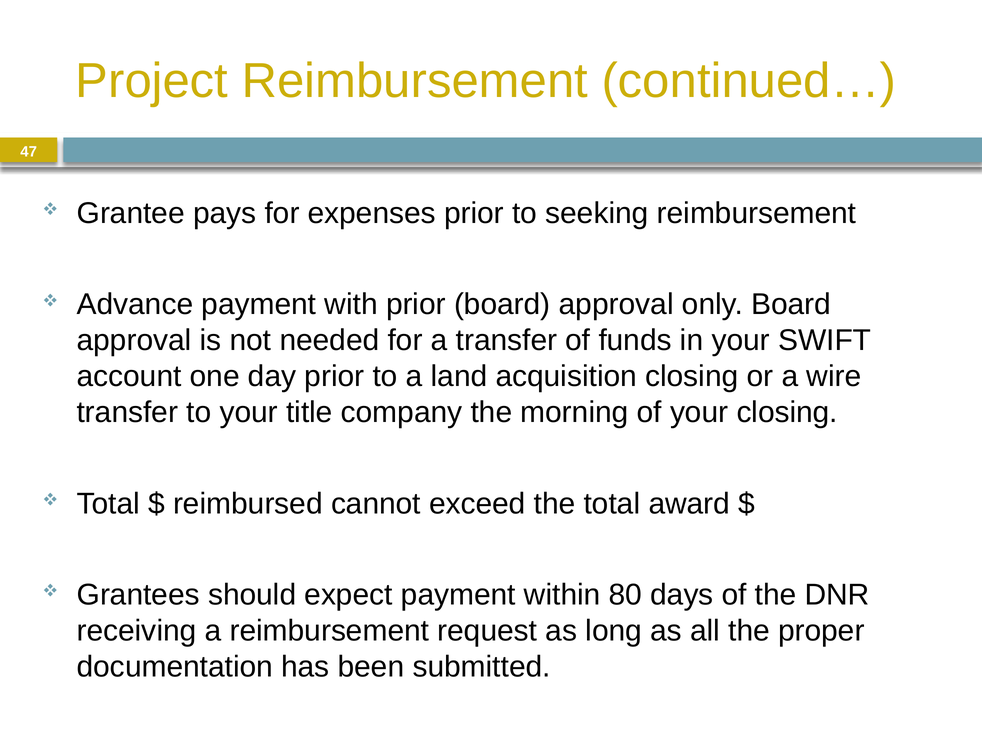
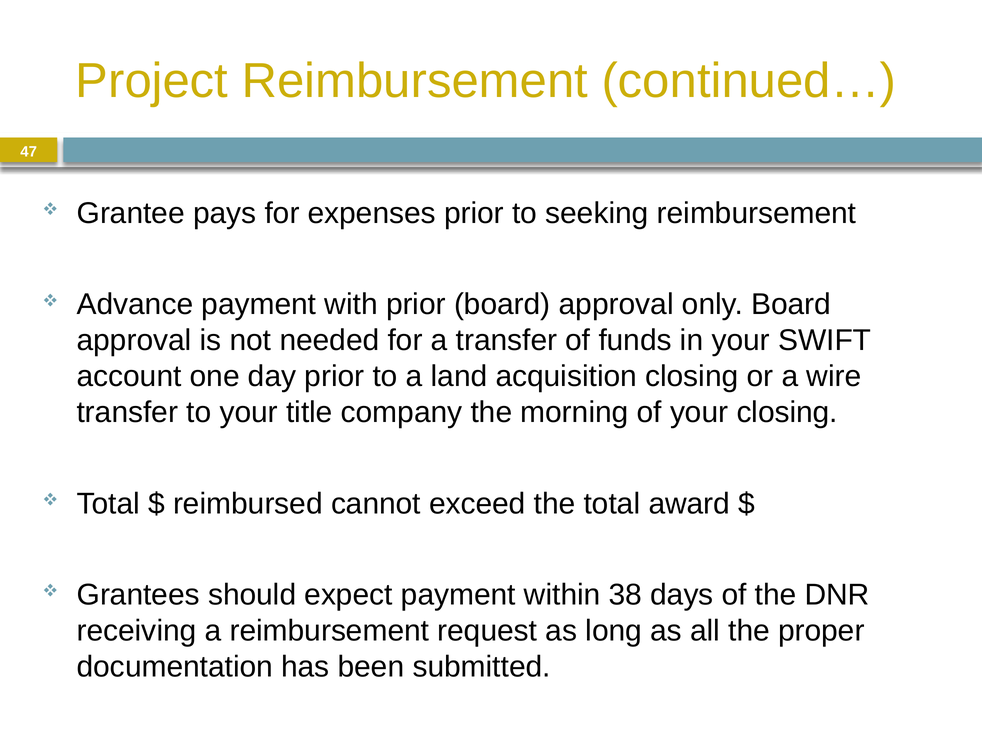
80: 80 -> 38 (625, 594)
